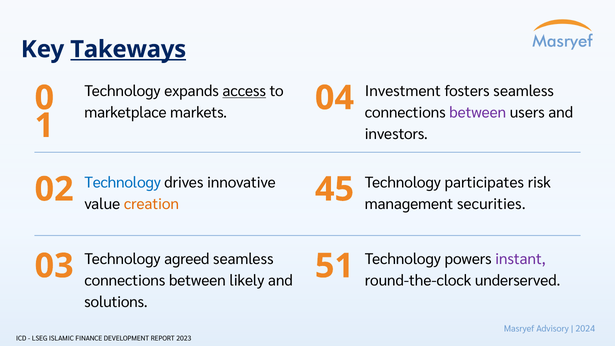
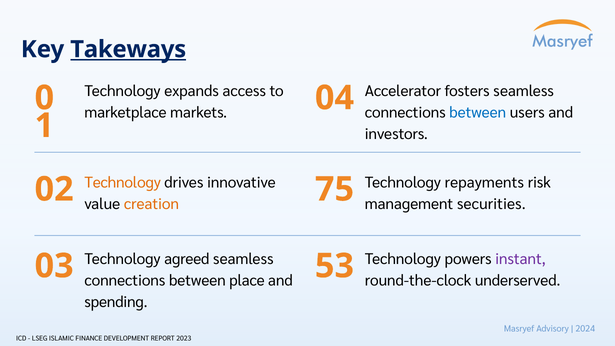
access underline: present -> none (244, 91)
Investment: Investment -> Accelerator (403, 91)
between colour: purple -> blue (478, 113)
Technology colour: blue -> orange (123, 182)
participates: participates -> repayments (484, 182)
45: 45 -> 75 (334, 189)
51: 51 -> 53 (334, 266)
likely: likely -> place (247, 281)
solutions: solutions -> spending (116, 302)
